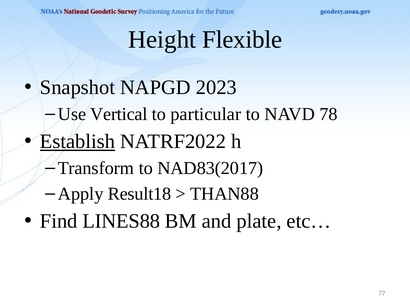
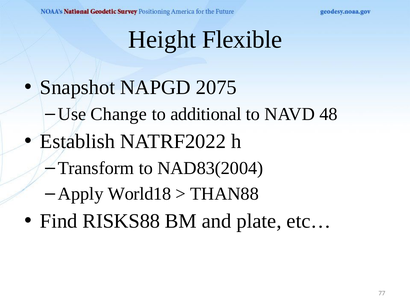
2023: 2023 -> 2075 (216, 88)
Vertical: Vertical -> Change (119, 114)
particular: particular -> additional (206, 114)
78: 78 -> 48 (329, 114)
Establish underline: present -> none (78, 142)
NAD83(2017: NAD83(2017 -> NAD83(2004 (210, 168)
Result18: Result18 -> World18 (140, 194)
LINES88: LINES88 -> RISKS88 (121, 221)
